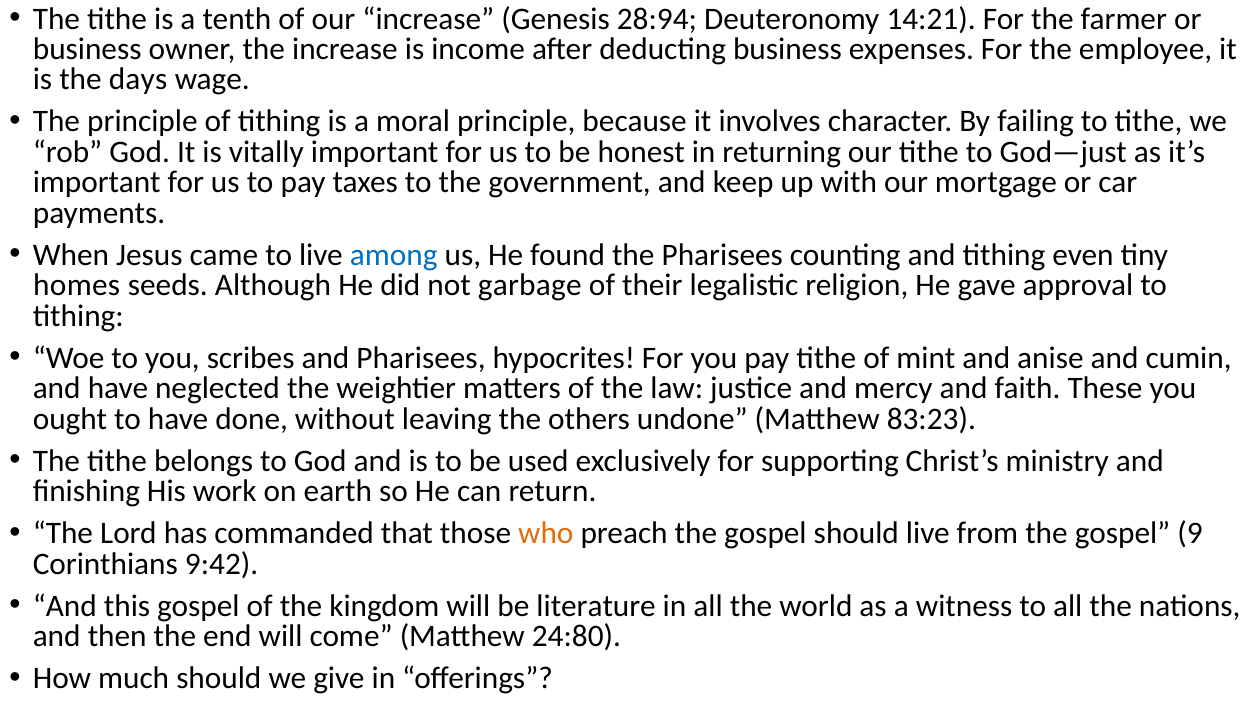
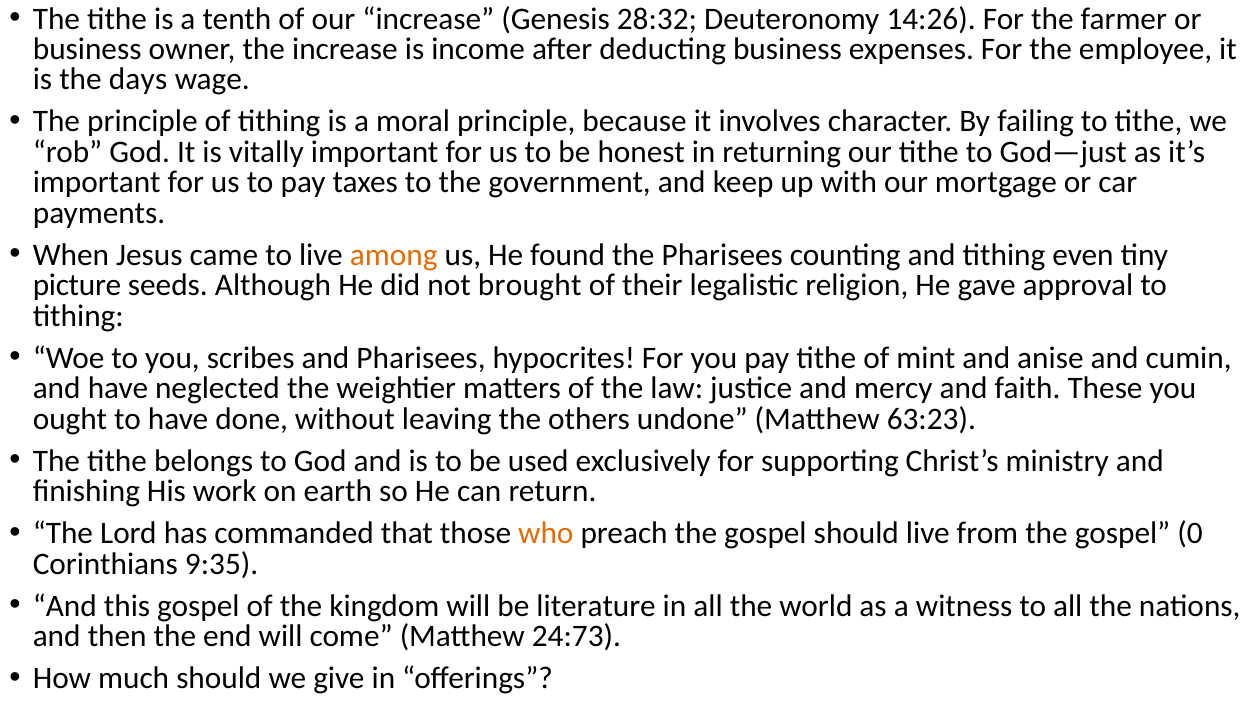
28:94: 28:94 -> 28:32 (657, 19)
14:21: 14:21 -> 14:26 (931, 19)
among colour: blue -> orange (394, 255)
homes: homes -> picture (77, 286)
garbage: garbage -> brought (530, 286)
83:23: 83:23 -> 63:23 (931, 419)
9: 9 -> 0 (1190, 534)
9:42: 9:42 -> 9:35 (222, 564)
24:80: 24:80 -> 24:73 (576, 637)
